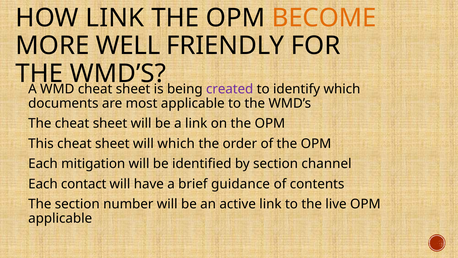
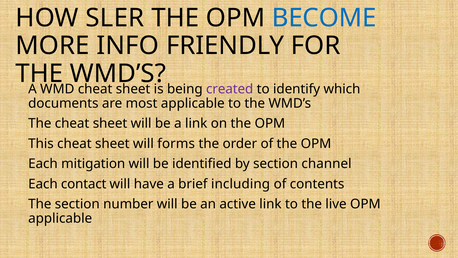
HOW LINK: LINK -> SLER (115, 18)
BECOME colour: orange -> blue (324, 18)
WELL: WELL -> INFO (128, 46)
will which: which -> forms (176, 143)
guidance: guidance -> including (241, 184)
